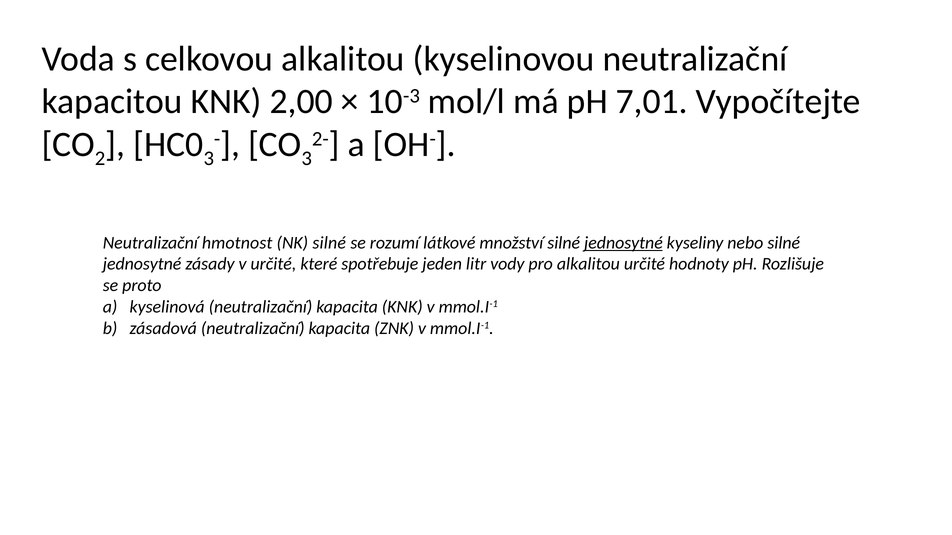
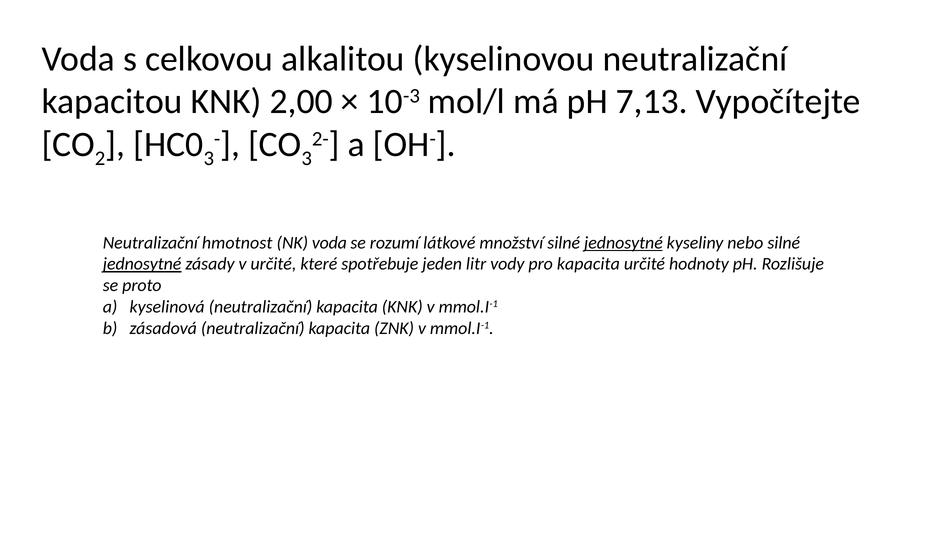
7,01: 7,01 -> 7,13 (652, 102)
NK silné: silné -> voda (329, 243)
jednosytné underline: none -> present (142, 264)
pro alkalitou: alkalitou -> kapacita (588, 264)
